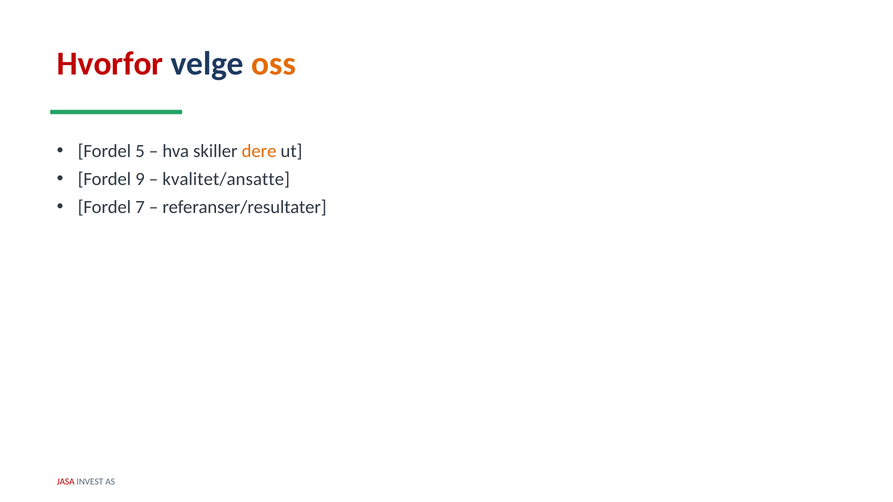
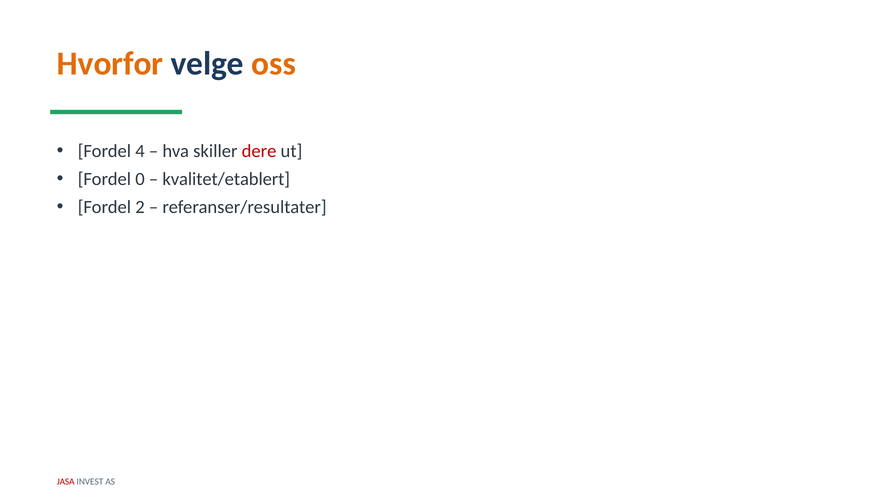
Hvorfor colour: red -> orange (110, 64)
5: 5 -> 4 (140, 151)
dere colour: orange -> red (259, 151)
9: 9 -> 0 (140, 179)
kvalitet/ansatte: kvalitet/ansatte -> kvalitet/etablert (226, 179)
7: 7 -> 2 (140, 207)
